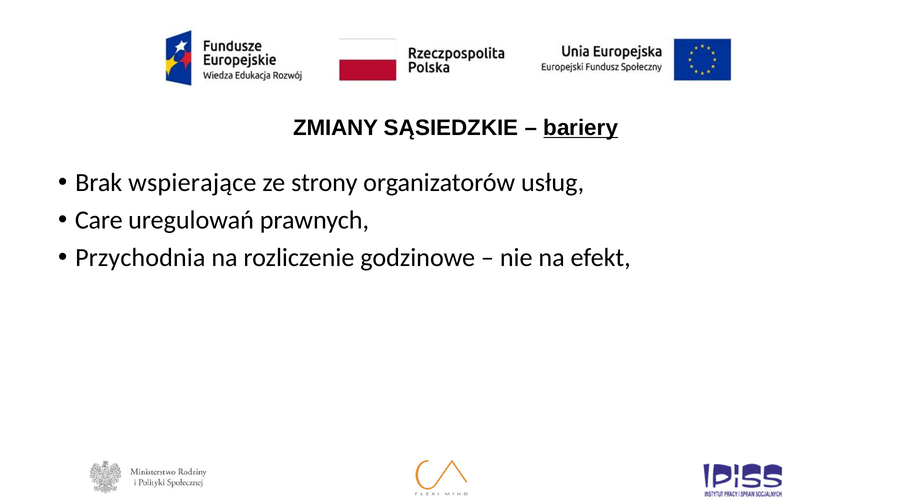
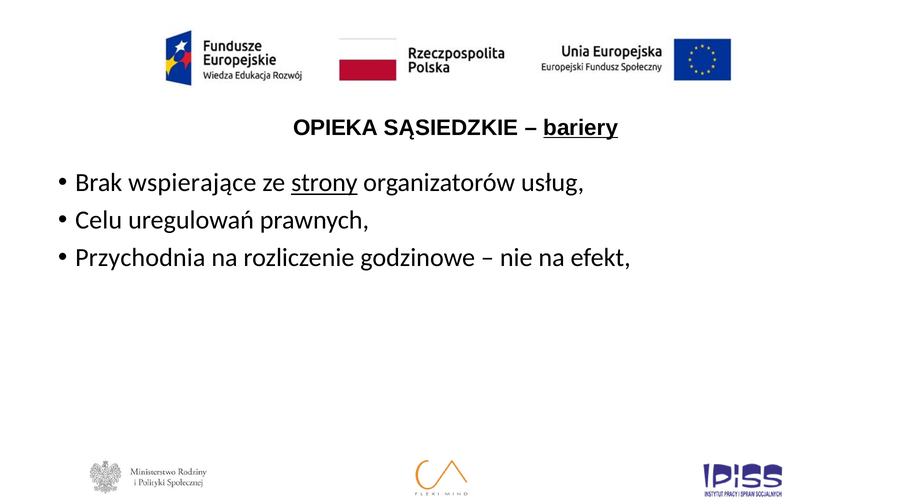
ZMIANY: ZMIANY -> OPIEKA (336, 128)
strony underline: none -> present (324, 183)
Care: Care -> Celu (99, 221)
